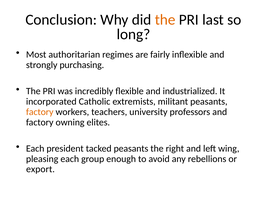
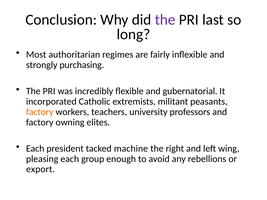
the colour: orange -> purple (165, 20)
industrialized: industrialized -> gubernatorial (190, 91)
tacked peasants: peasants -> machine (131, 149)
